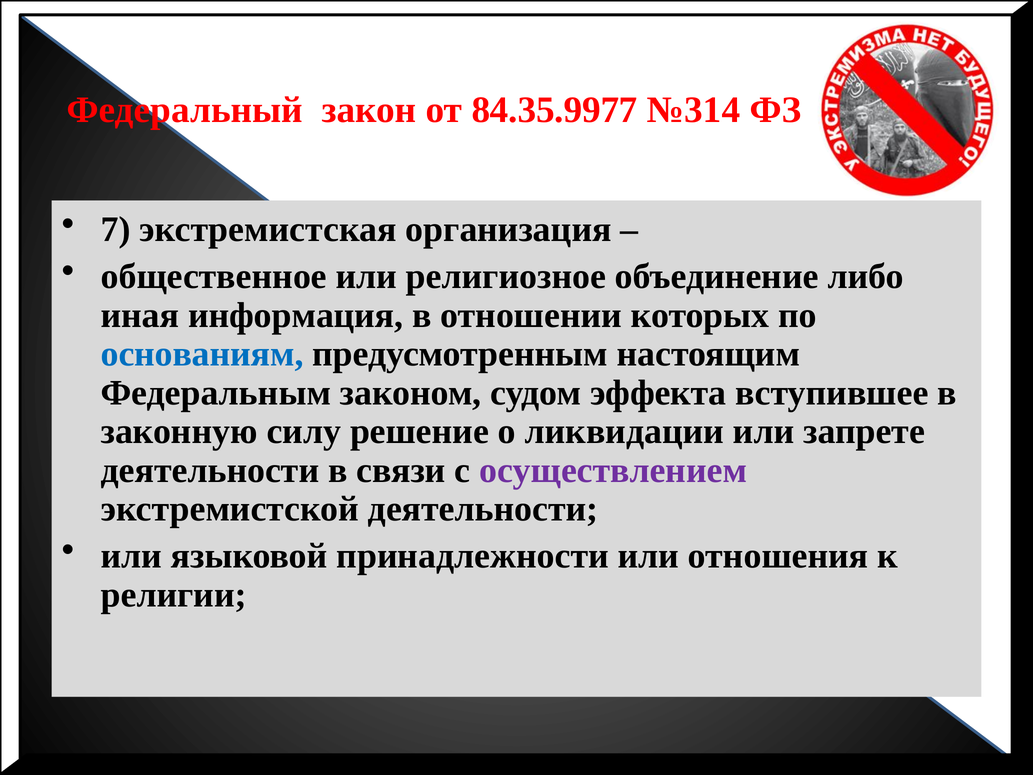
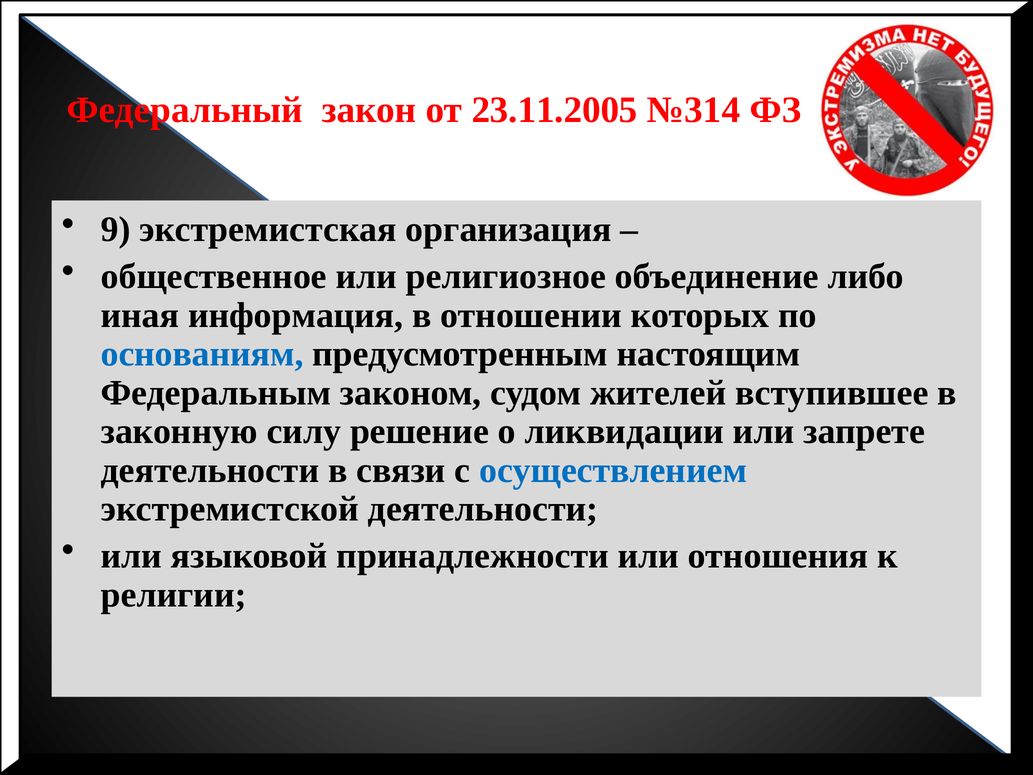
84.35.9977: 84.35.9977 -> 23.11.2005 (555, 110)
7: 7 -> 9 (116, 230)
эффекта: эффекта -> жителей (658, 393)
осуществлением colour: purple -> blue (613, 470)
